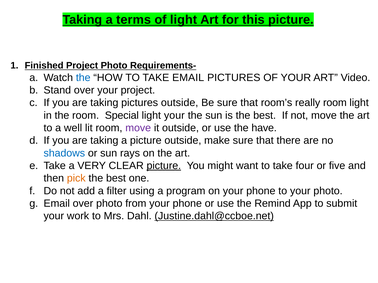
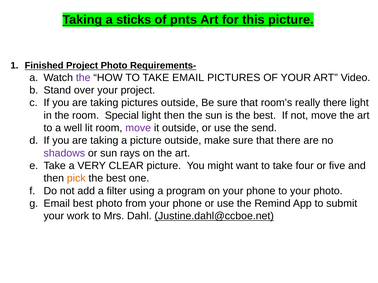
terms: terms -> sticks (134, 20)
of light: light -> pnts (184, 20)
the colour: blue -> purple (83, 78)
really room: room -> there (335, 103)
light your: your -> then (174, 116)
have: have -> send (264, 128)
shadows colour: blue -> purple (64, 153)
picture underline: present -> none (164, 166)
Email over: over -> best (83, 204)
